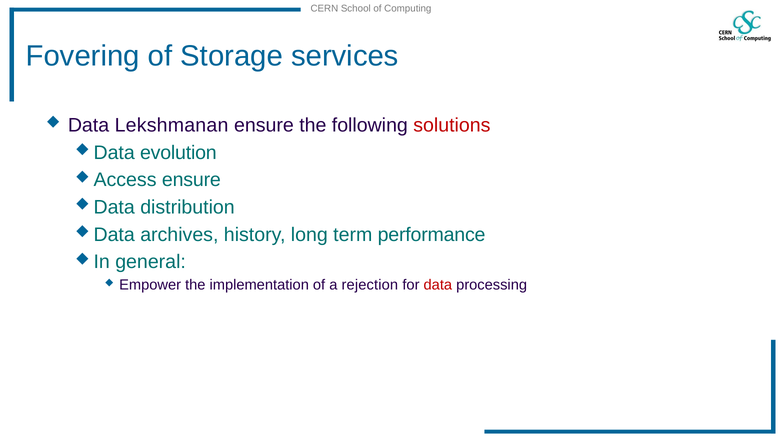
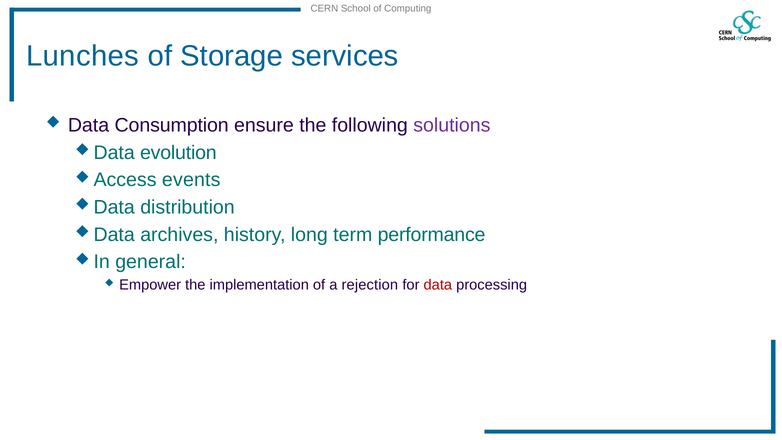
Fovering: Fovering -> Lunches (83, 56)
Lekshmanan: Lekshmanan -> Consumption (172, 125)
solutions colour: red -> purple (452, 125)
Access ensure: ensure -> events (191, 180)
